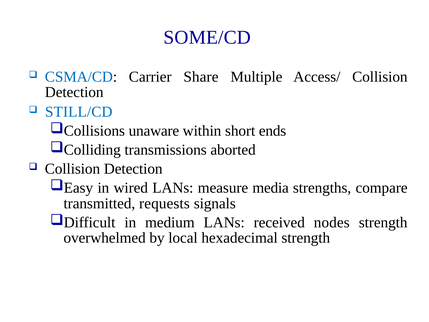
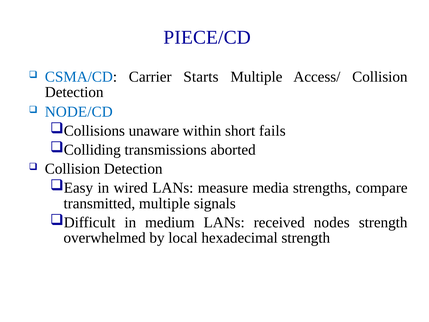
SOME/CD: SOME/CD -> PIECE/CD (207, 37)
Share: Share -> Starts (201, 77)
STILL/CD: STILL/CD -> NODE/CD (79, 112)
ends: ends -> fails (272, 131)
transmitted requests: requests -> multiple (164, 203)
